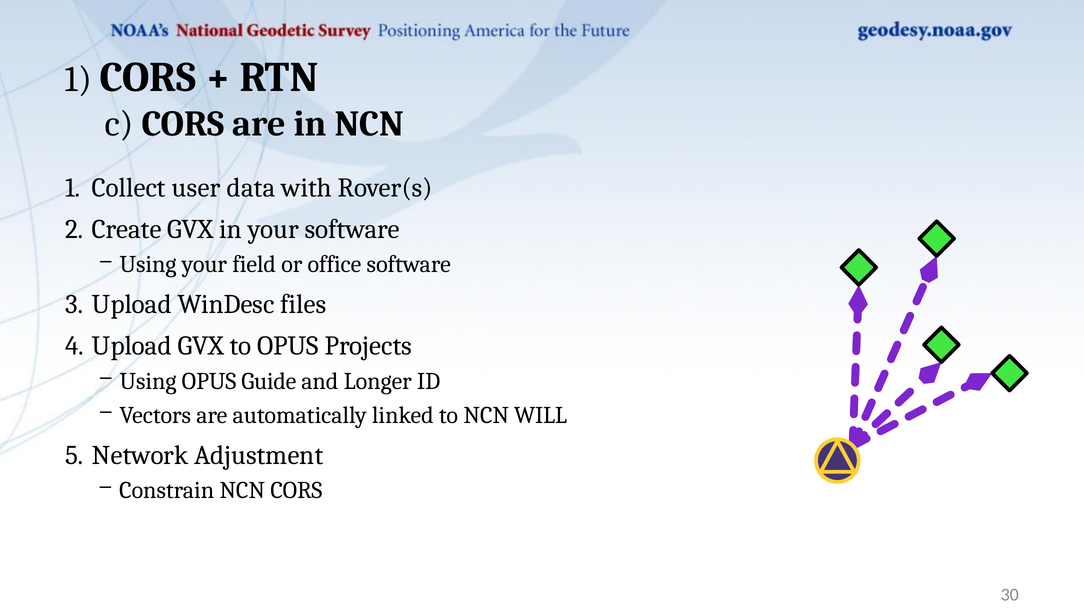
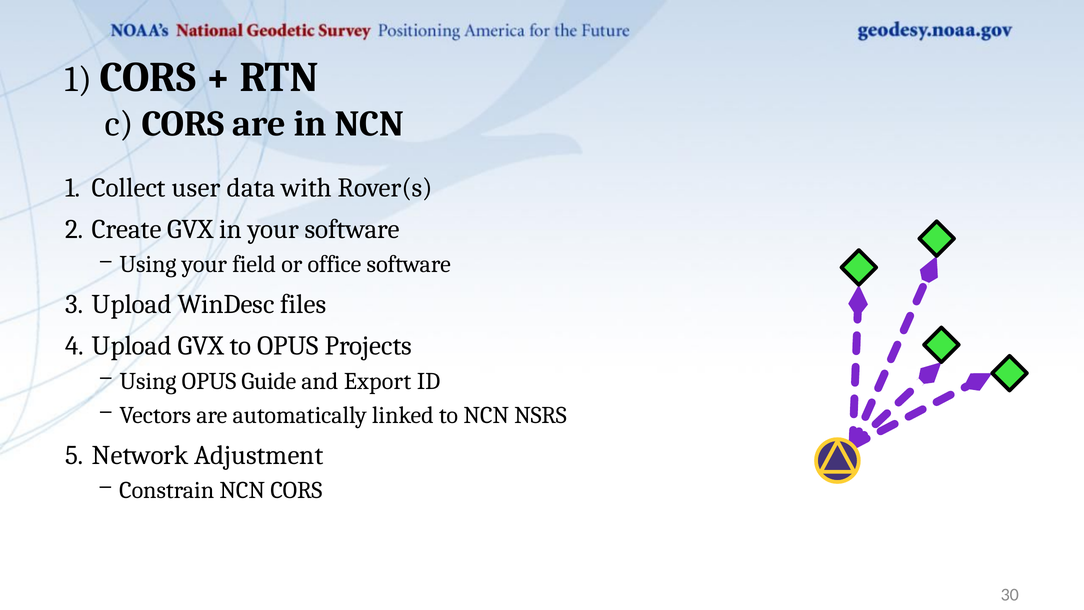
Longer: Longer -> Export (378, 381)
WILL: WILL -> NSRS (540, 415)
